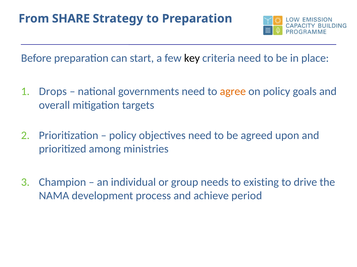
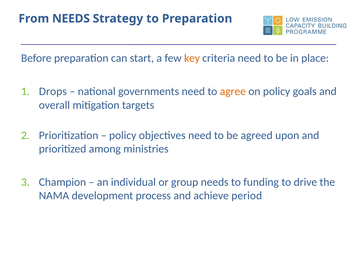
From SHARE: SHARE -> NEEDS (71, 19)
key colour: black -> orange (192, 58)
existing: existing -> funding (261, 183)
